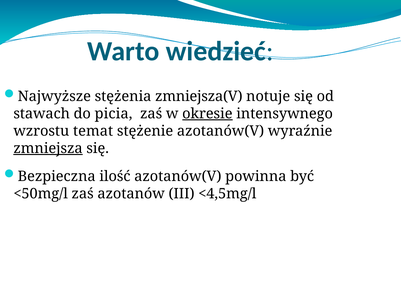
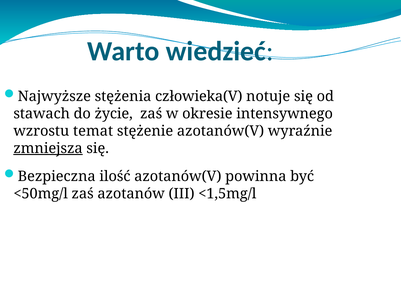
zmniejsza(V: zmniejsza(V -> człowieka(V (199, 97)
picia: picia -> życie (114, 114)
okresie underline: present -> none (207, 114)
<4,5mg/l: <4,5mg/l -> <1,5mg/l (227, 194)
